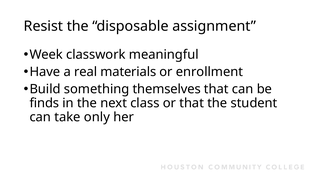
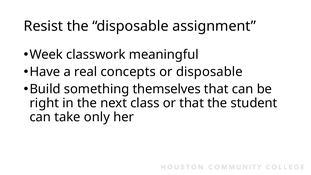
materials: materials -> concepts (128, 72)
or enrollment: enrollment -> disposable (209, 72)
finds: finds -> right (44, 103)
